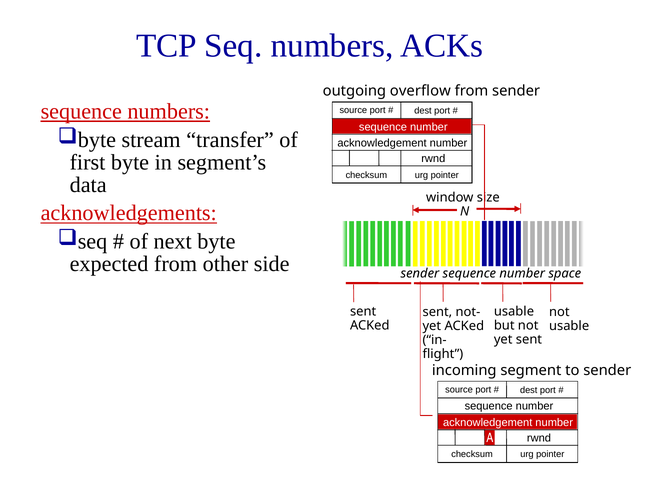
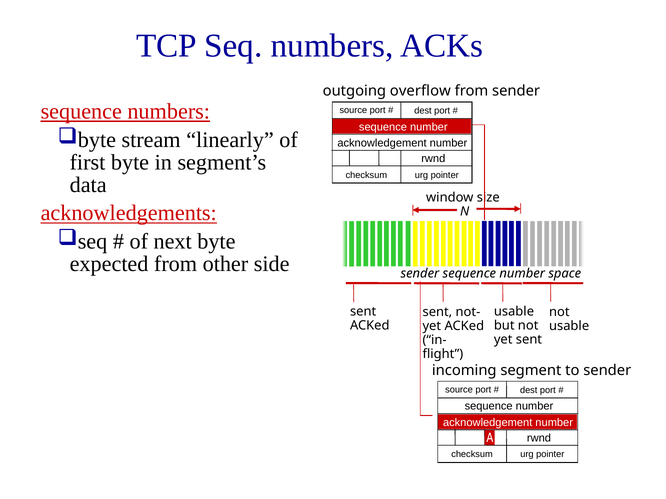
transfer: transfer -> linearly (230, 140)
